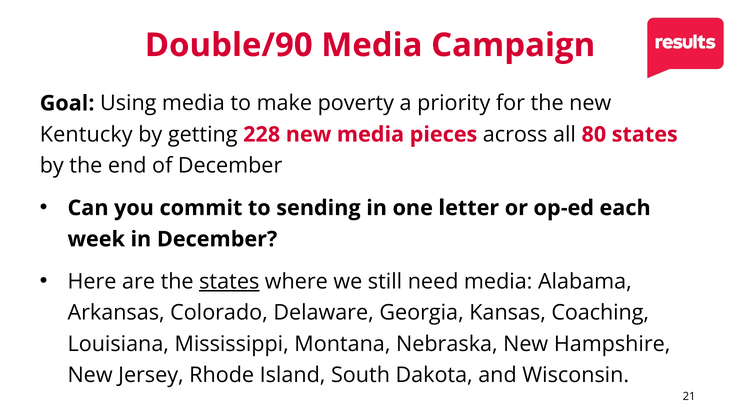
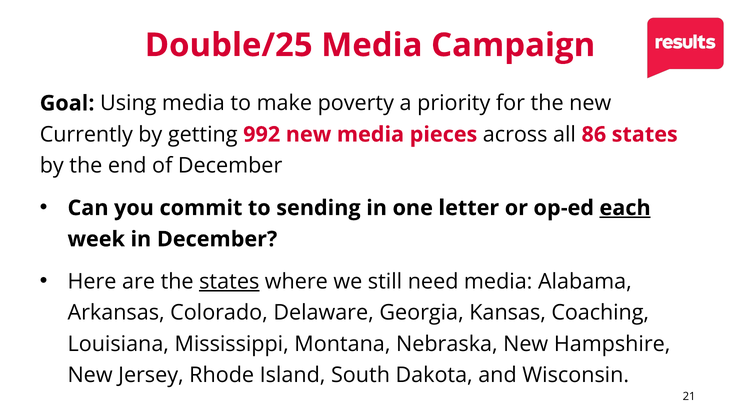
Double/90: Double/90 -> Double/25 (229, 45)
Kentucky: Kentucky -> Currently (86, 135)
228: 228 -> 992 (262, 135)
80: 80 -> 86 (594, 135)
each underline: none -> present (625, 208)
